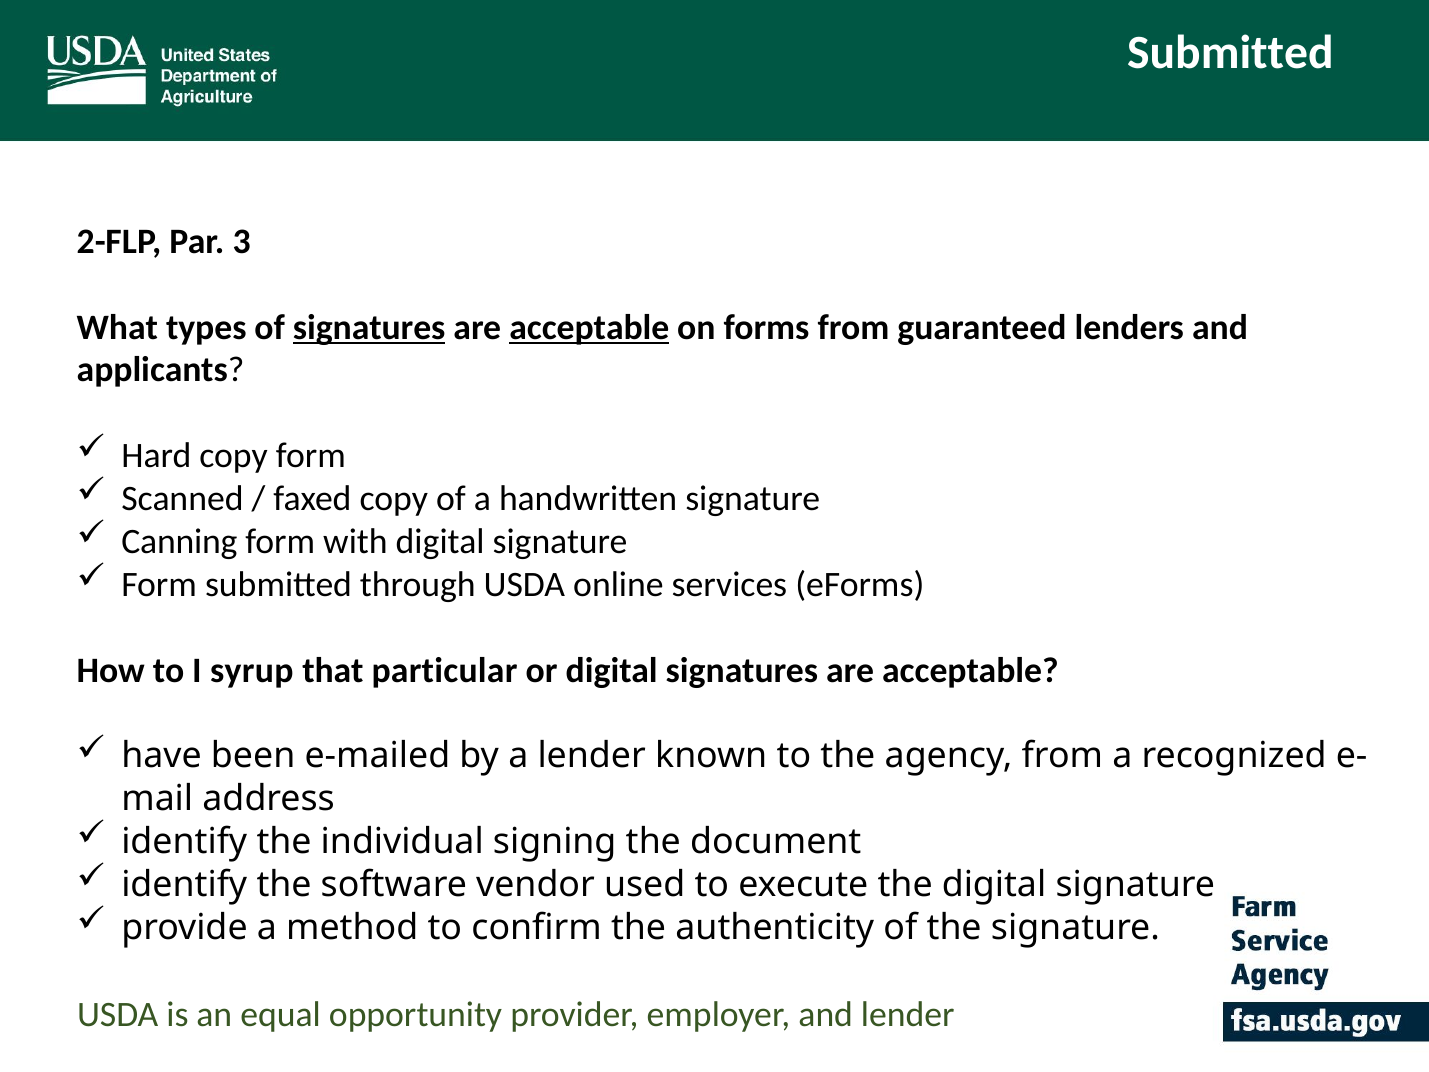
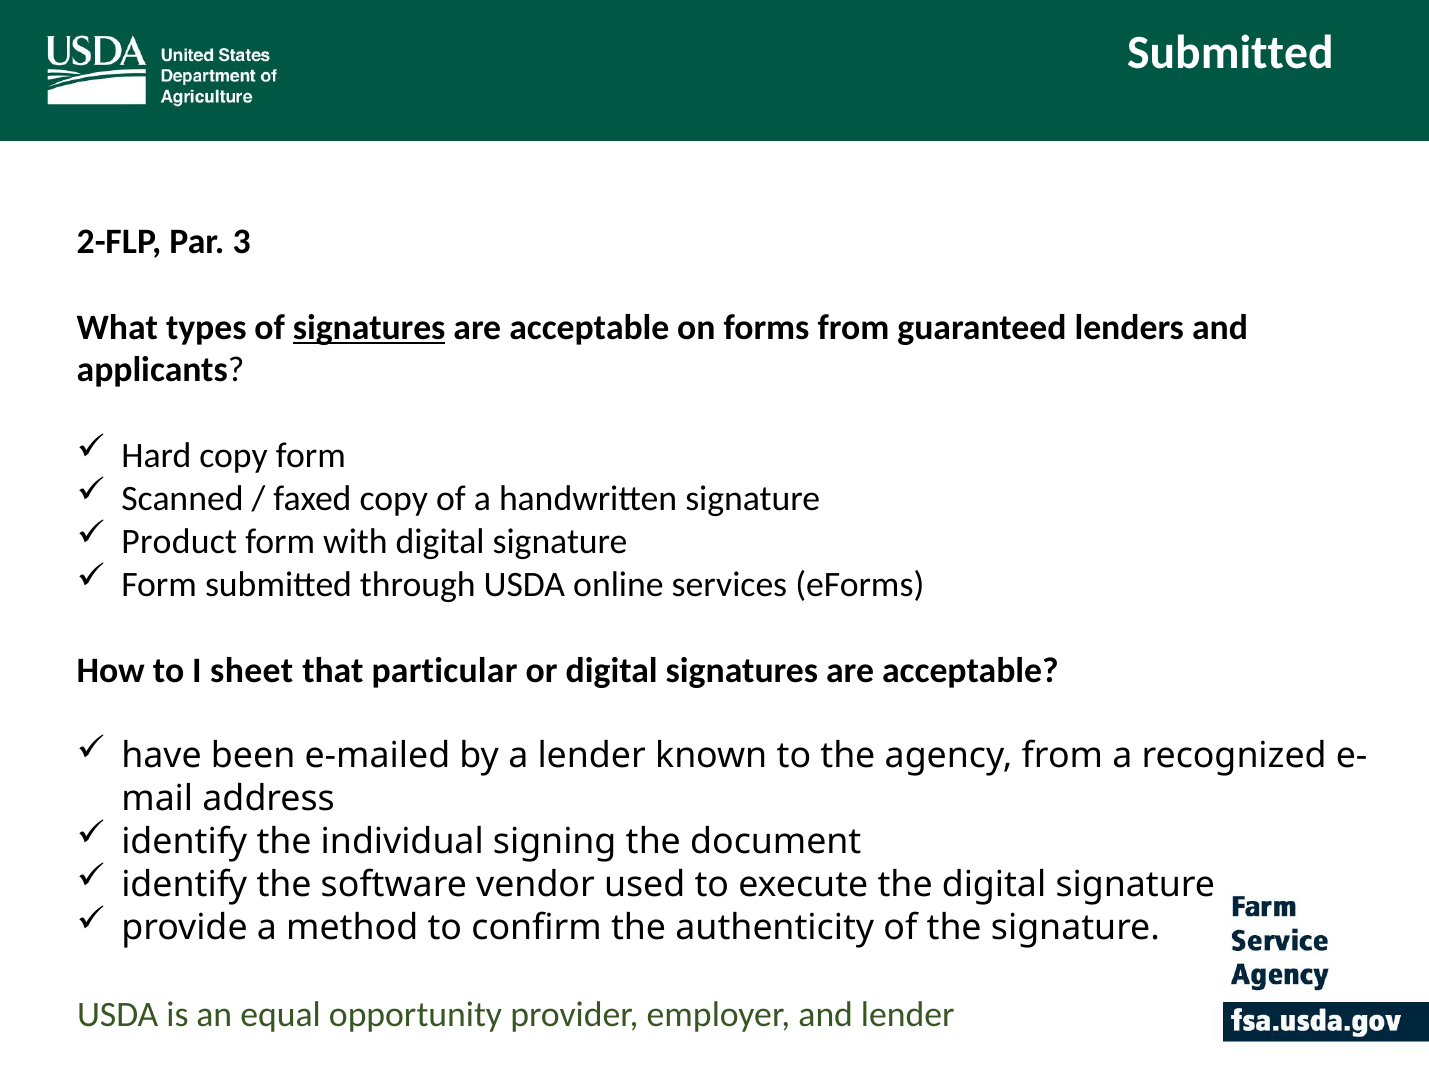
acceptable underline: present -> none (589, 327)
Canning: Canning -> Product (179, 542)
syrup: syrup -> sheet (252, 670)
